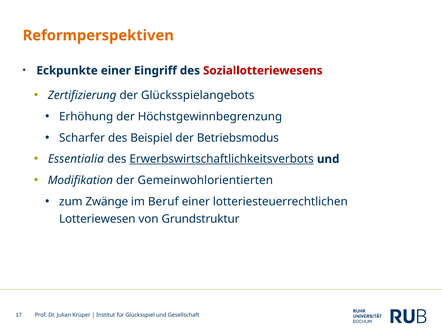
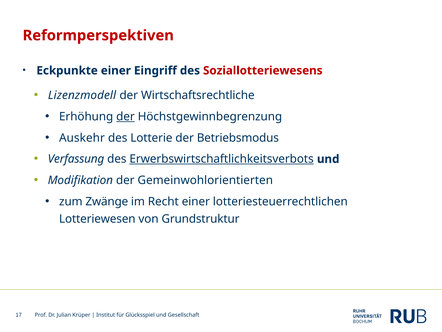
Reformperspektiven colour: orange -> red (98, 35)
Zertifizierung: Zertifizierung -> Lizenzmodell (82, 95)
Glücksspielangebots: Glücksspielangebots -> Wirtschaftsrechtliche (198, 95)
der underline: none -> present (125, 117)
Scharfer: Scharfer -> Auskehr (82, 138)
Beispiel: Beispiel -> Lotterie (151, 138)
Essentialia: Essentialia -> Verfassung (76, 159)
Beruf: Beruf -> Recht (163, 201)
